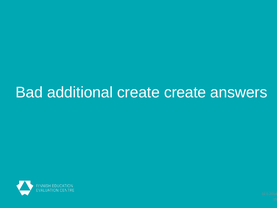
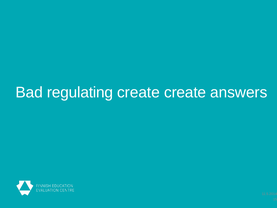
additional: additional -> regulating (80, 92)
